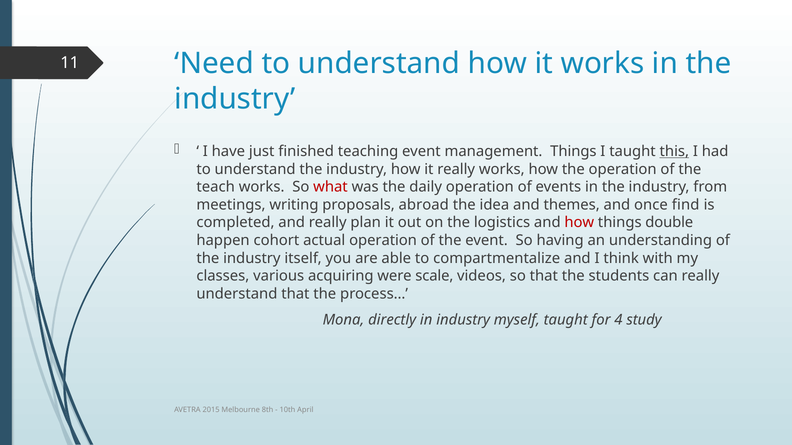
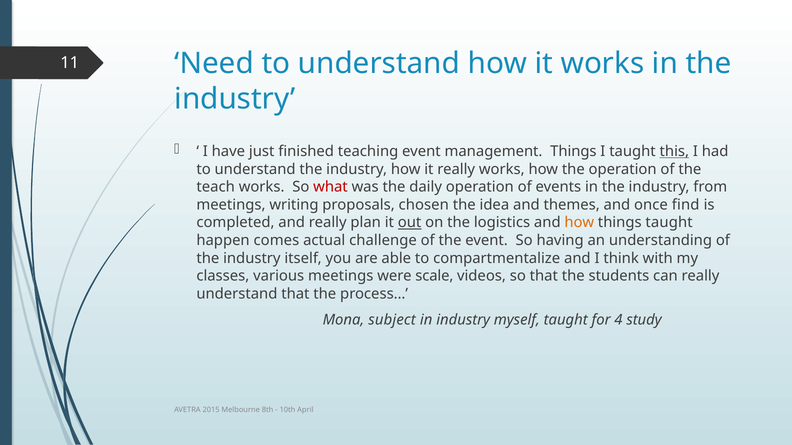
abroad: abroad -> chosen (424, 205)
out underline: none -> present (410, 223)
how colour: red -> orange (579, 223)
things double: double -> taught (669, 223)
cohort: cohort -> comes (276, 241)
actual operation: operation -> challenge (383, 241)
various acquiring: acquiring -> meetings (341, 276)
directly: directly -> subject (392, 320)
